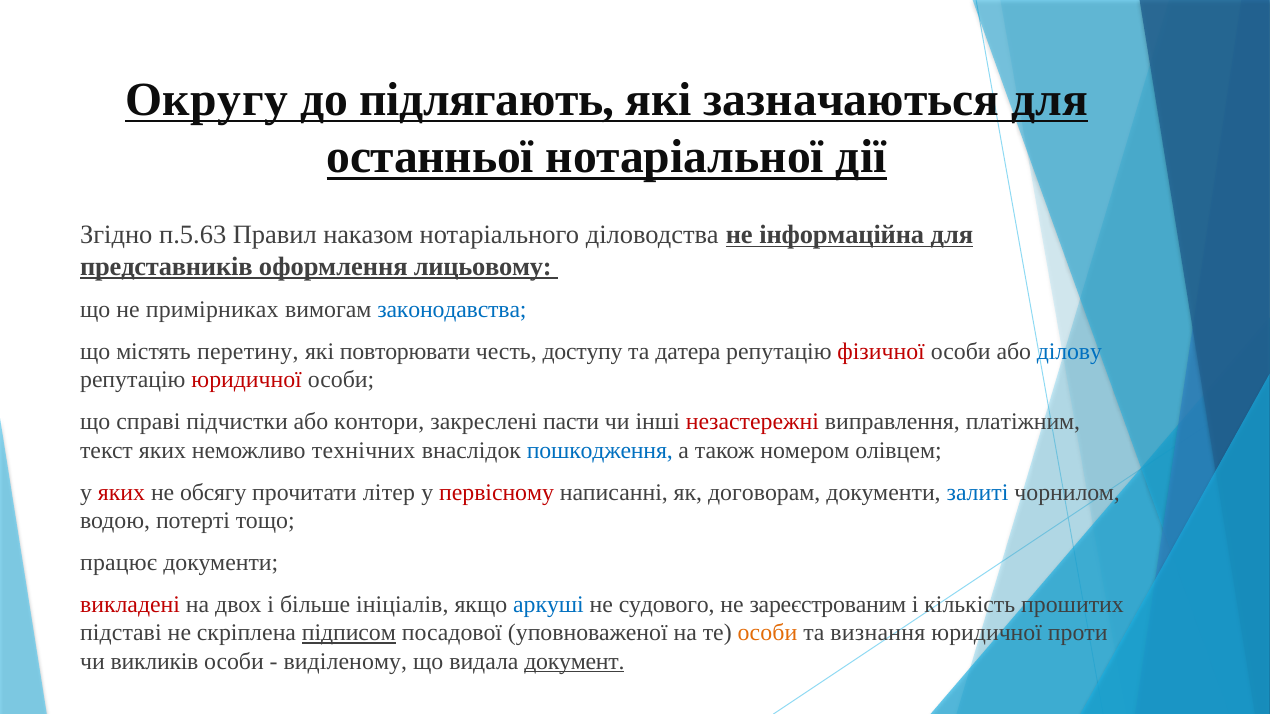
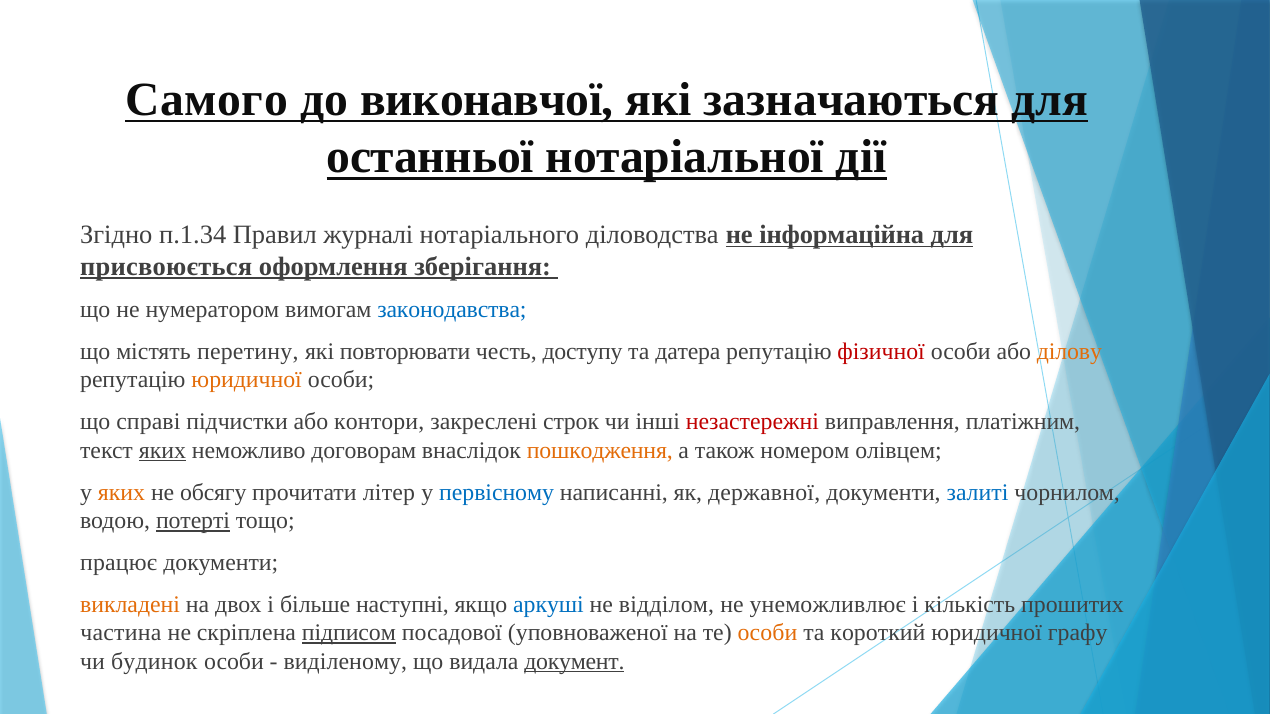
Округу: Округу -> Самого (207, 100)
підлягають: підлягають -> виконавчої (487, 100)
п.5.63: п.5.63 -> п.1.34 (193, 235)
наказом: наказом -> журналі (368, 235)
представників: представників -> присвоюється (166, 267)
лицьовому: лицьовому -> зберігання (483, 267)
примірниках: примірниках -> нумератором (212, 310)
ділову colour: blue -> orange (1069, 352)
юридичної colour: red -> orange (247, 380)
пасти: пасти -> строк (571, 422)
яких underline: none -> present (162, 451)
технічних: технічних -> договорам (364, 451)
пошкодження colour: blue -> orange (600, 451)
яких colour: red -> orange (121, 492)
первісному colour: red -> blue (497, 492)
договорам: договорам -> державної (764, 492)
потерті underline: none -> present (193, 521)
викладені colour: red -> orange (130, 605)
ініціалів: ініціалів -> наступні (402, 605)
судового: судового -> відділом (667, 605)
зареєстрованим: зареєстрованим -> унеможливлює (828, 605)
підставі: підставі -> частина (121, 633)
визнання: визнання -> короткий (878, 633)
проти: проти -> графу (1078, 633)
викликів: викликів -> будинок (154, 662)
